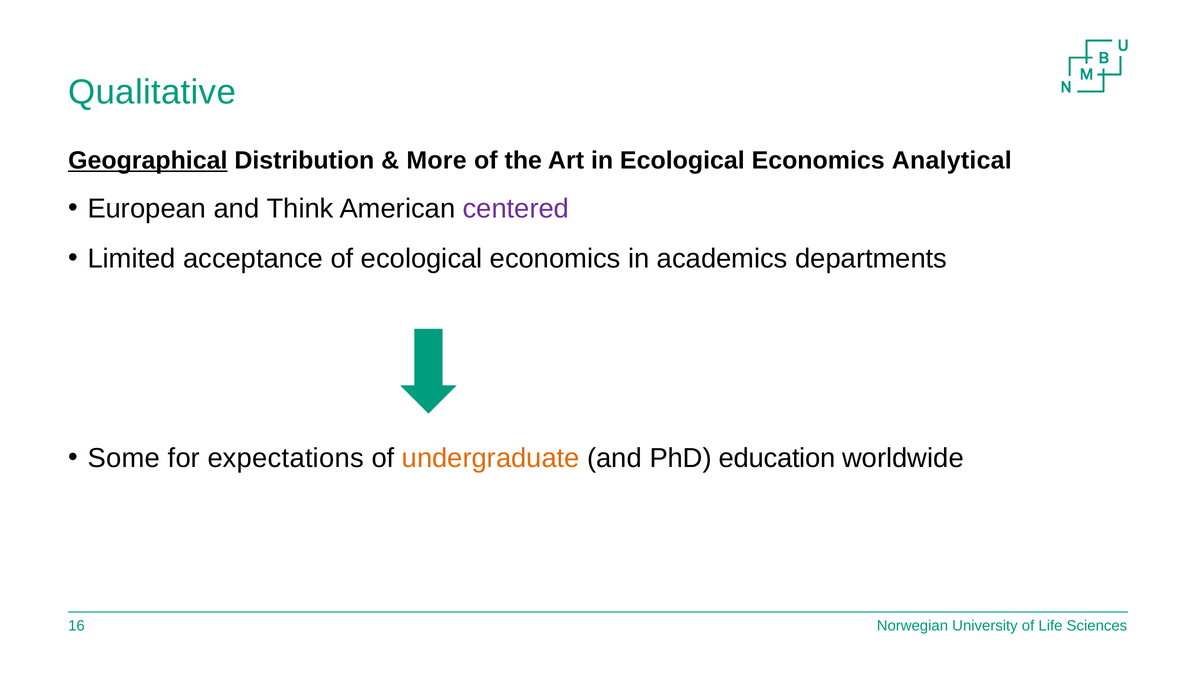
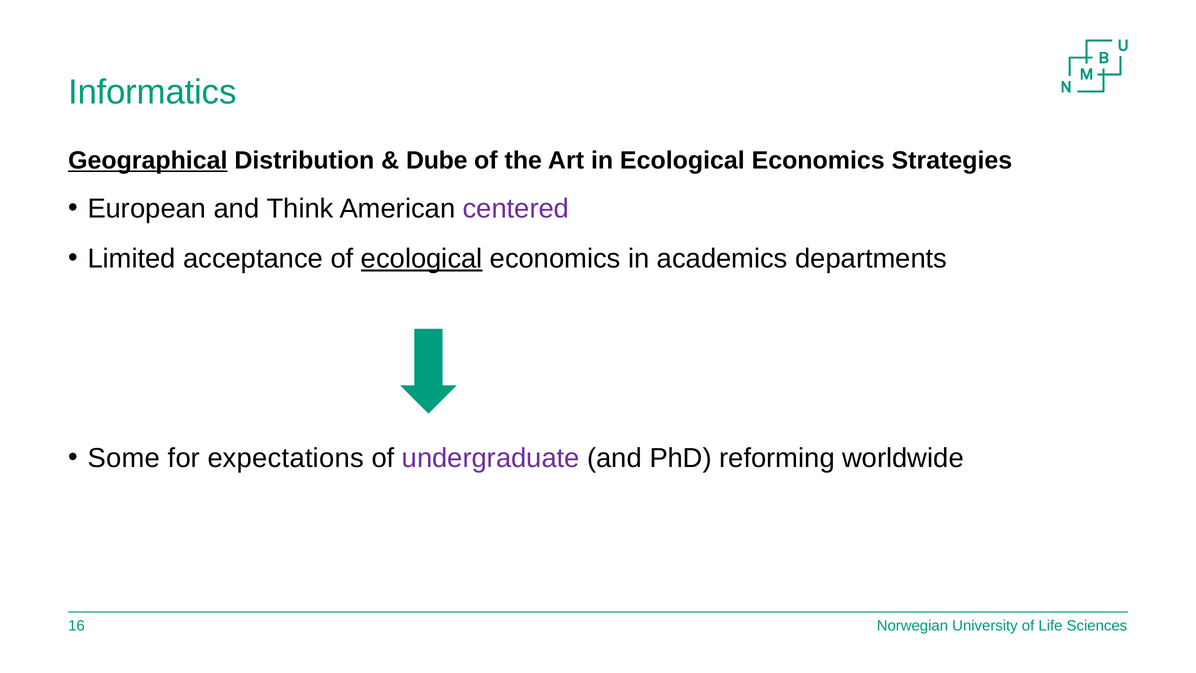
Qualitative: Qualitative -> Informatics (152, 92)
More: More -> Dube (437, 160)
Analytical: Analytical -> Strategies (952, 160)
ecological underline: none -> present (422, 259)
undergraduate colour: orange -> purple (491, 458)
education: education -> reforming (777, 458)
